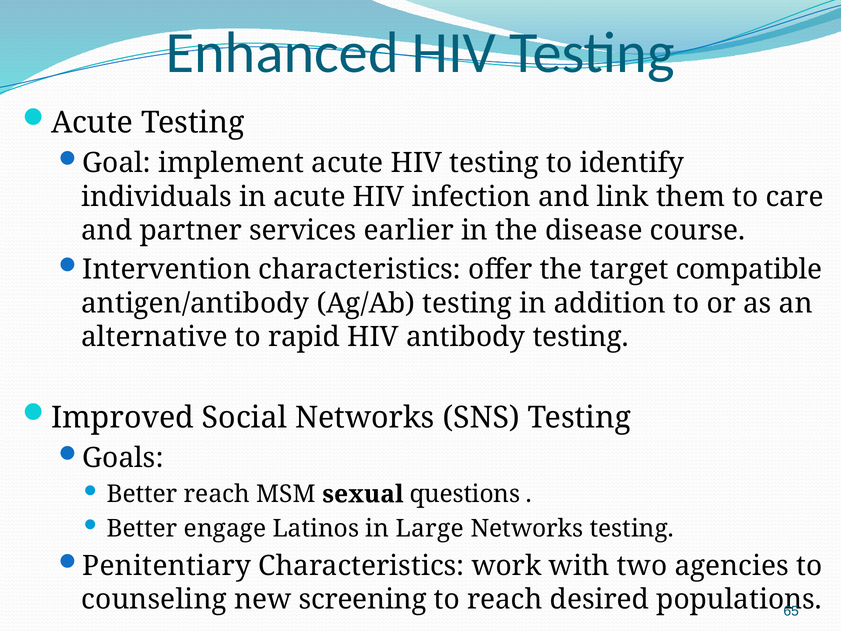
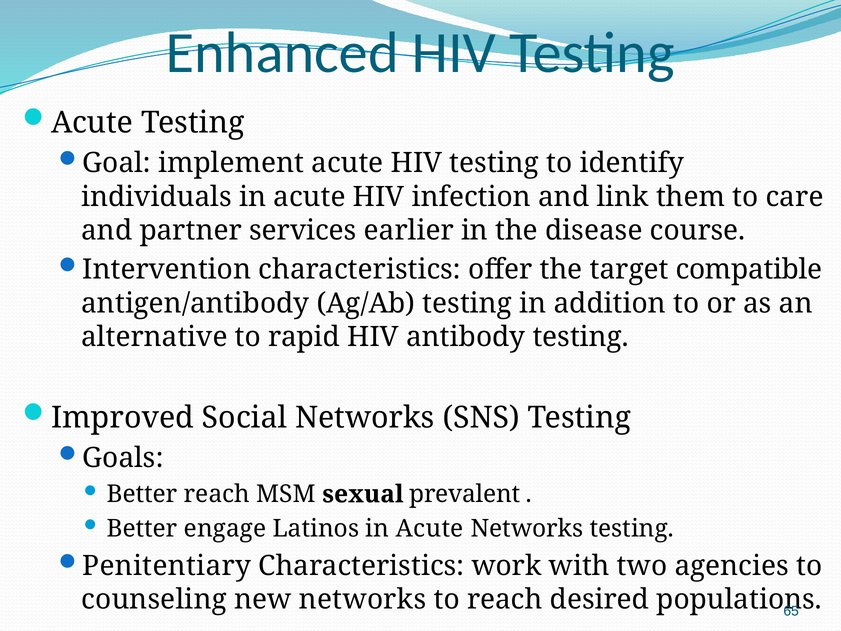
questions: questions -> prevalent (465, 494)
Latinos in Large: Large -> Acute (430, 528)
new screening: screening -> networks (363, 599)
